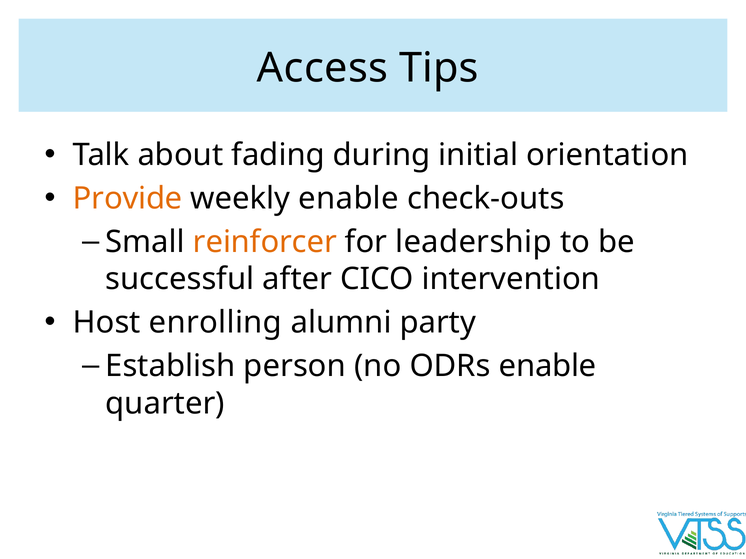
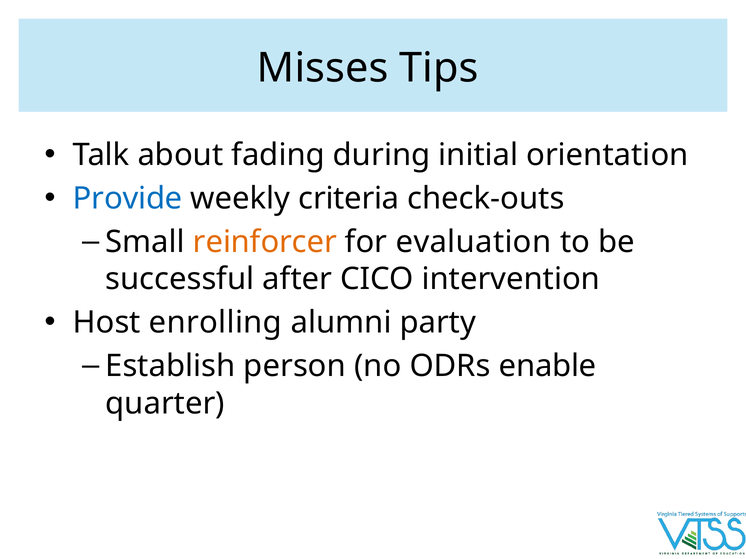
Access: Access -> Misses (323, 68)
Provide colour: orange -> blue (128, 199)
weekly enable: enable -> criteria (349, 199)
leadership: leadership -> evaluation (474, 242)
